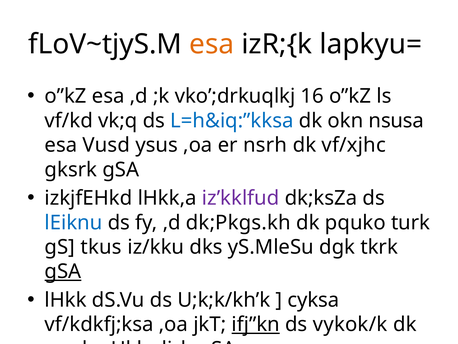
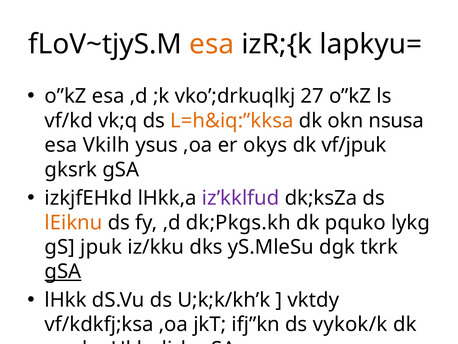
16: 16 -> 27 (312, 96)
L=h&iq:”kksa colour: blue -> orange (232, 121)
Vusd: Vusd -> Vkilh (106, 145)
nsrh: nsrh -> okys (265, 145)
vf/xjhc: vf/xjhc -> vf/jpuk (354, 145)
lEiknu colour: blue -> orange (74, 222)
turk: turk -> lykg (411, 222)
tkus: tkus -> jpuk (101, 247)
cyksa: cyksa -> vktdy (313, 300)
ifj”kn underline: present -> none (256, 324)
